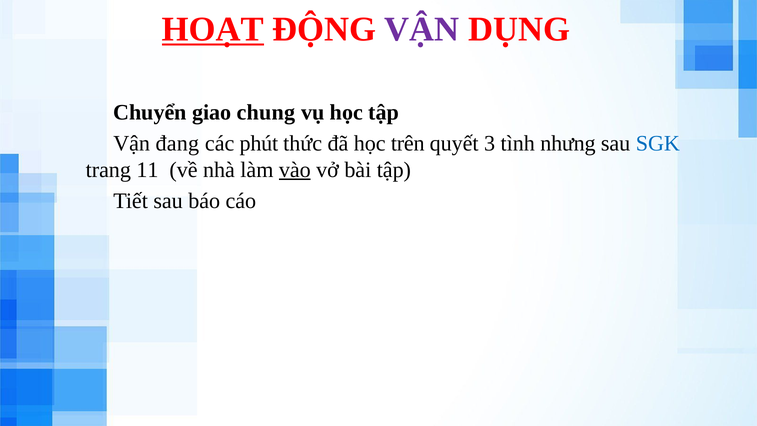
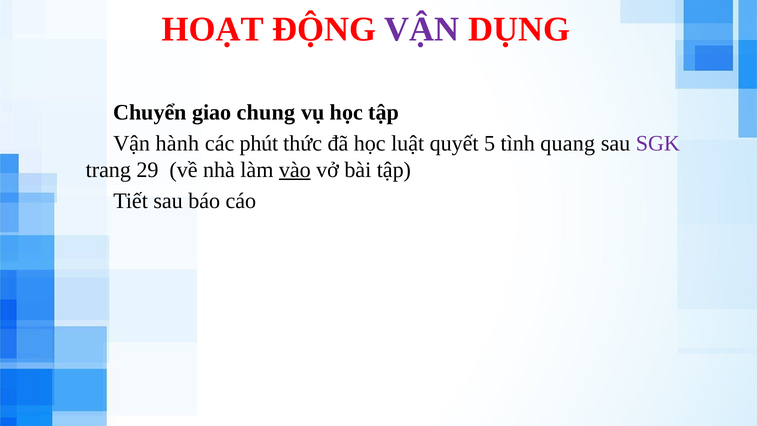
HOẠT underline: present -> none (213, 29)
đang: đang -> hành (177, 143)
trên: trên -> luật (408, 143)
3: 3 -> 5 (490, 143)
nhưng: nhưng -> quang (568, 143)
SGK colour: blue -> purple (658, 143)
11: 11 -> 29 (147, 170)
